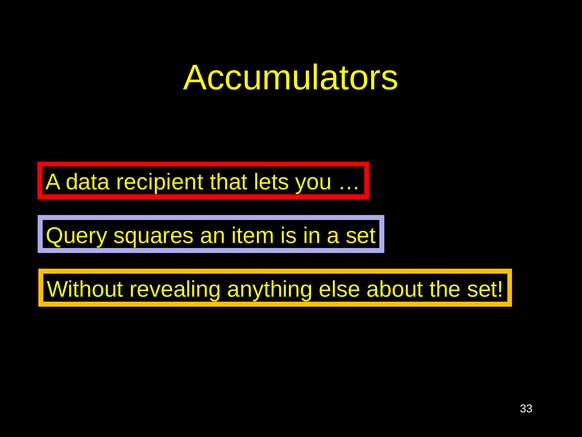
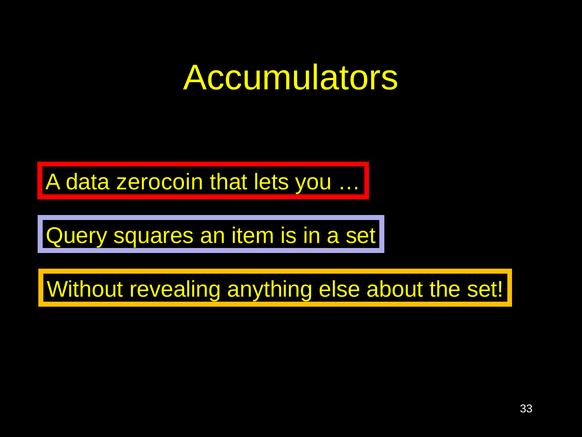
recipient: recipient -> zerocoin (160, 182)
